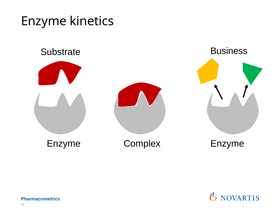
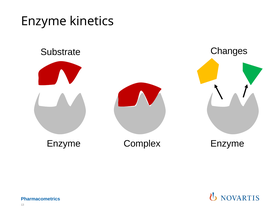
Business: Business -> Changes (229, 51)
